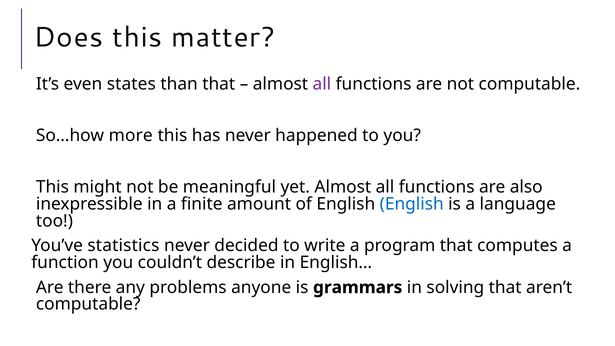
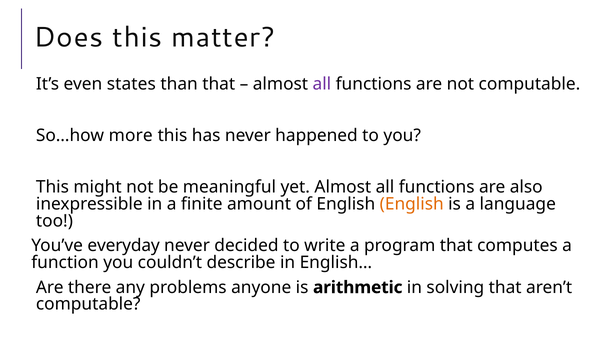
English colour: blue -> orange (412, 204)
statistics: statistics -> everyday (124, 246)
grammars: grammars -> arithmetic (358, 287)
